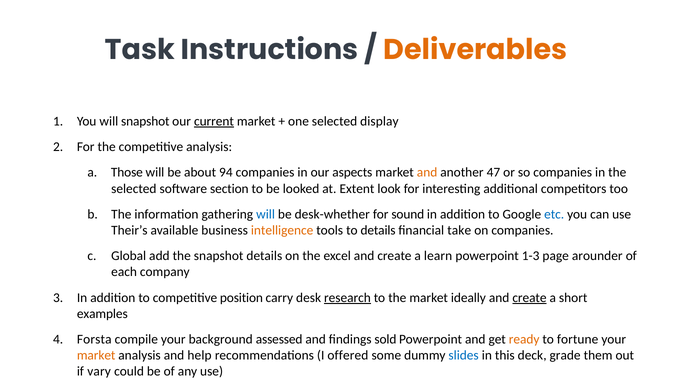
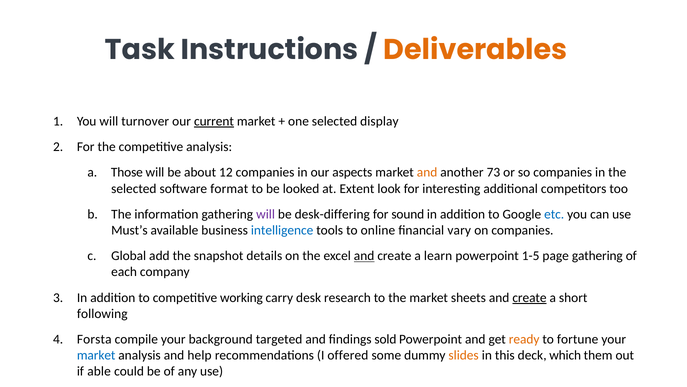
will snapshot: snapshot -> turnover (145, 121)
94: 94 -> 12 (226, 172)
47: 47 -> 73 (493, 172)
section: section -> format (229, 188)
will colour: blue -> purple (266, 214)
desk-whether: desk-whether -> desk-differing (332, 214)
Their’s: Their’s -> Must’s (129, 230)
intelligence colour: orange -> blue (282, 230)
to details: details -> online (378, 230)
take: take -> vary (459, 230)
and underline: none -> present (364, 256)
1-3: 1-3 -> 1-5 (531, 256)
page arounder: arounder -> gathering (597, 256)
position: position -> working (241, 297)
research underline: present -> none (347, 297)
ideally: ideally -> sheets (468, 297)
examples: examples -> following (102, 313)
assessed: assessed -> targeted (279, 339)
market colour: orange -> blue (96, 355)
slides colour: blue -> orange (464, 355)
grade: grade -> which (565, 355)
vary: vary -> able (99, 371)
